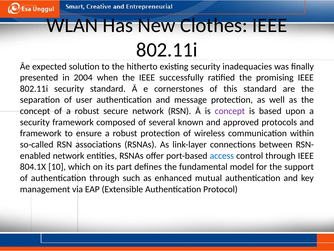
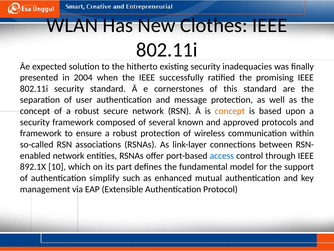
concept colour: purple -> orange (230, 111)
804.1X: 804.1X -> 892.1X (33, 167)
authentication through: through -> simplify (104, 178)
